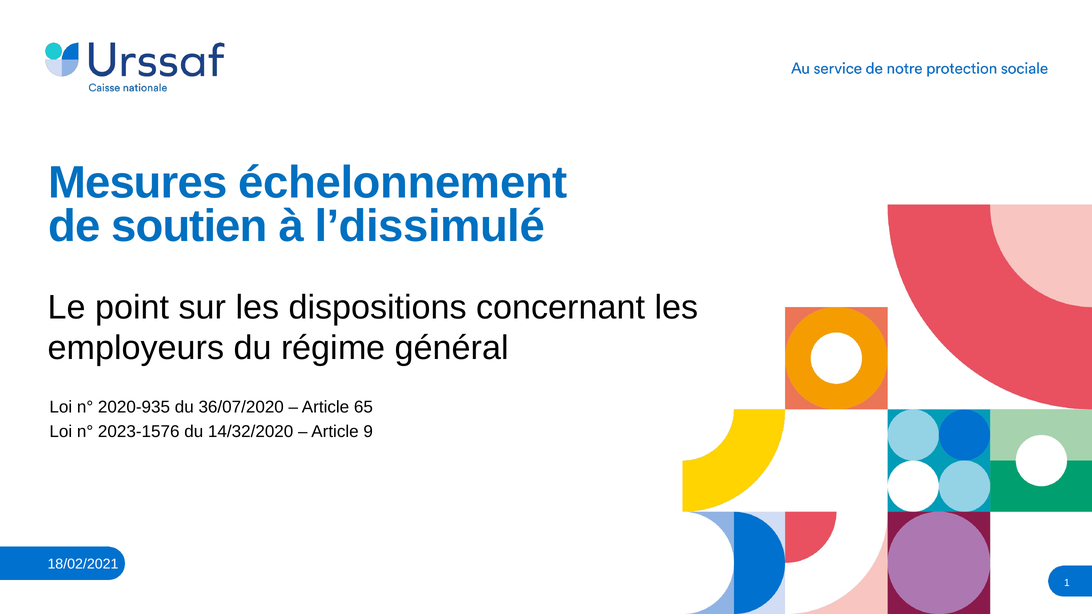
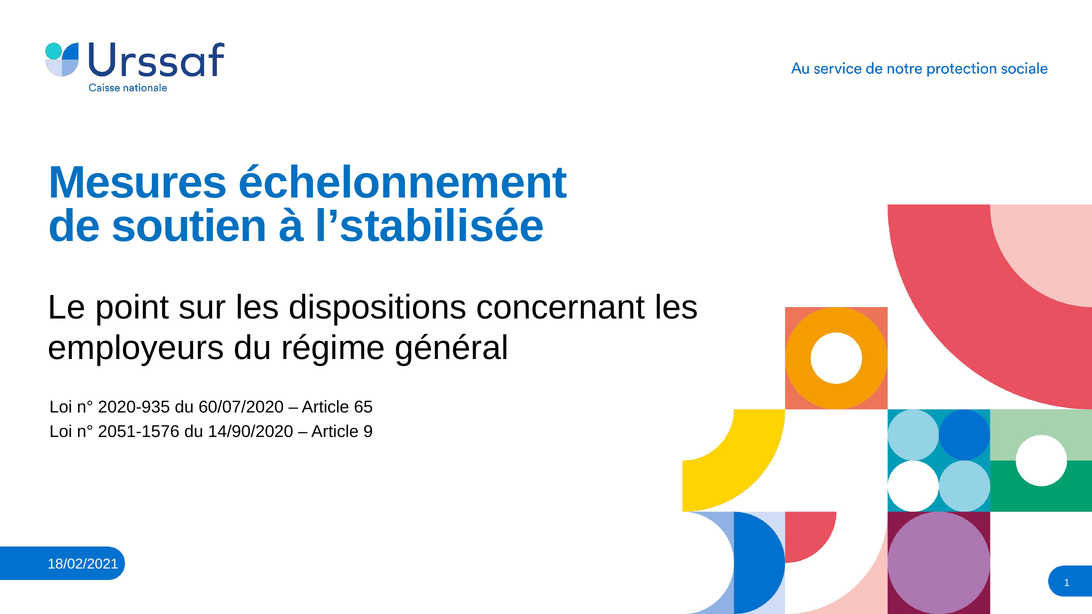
l’dissimulé: l’dissimulé -> l’stabilisée (430, 226)
36/07/2020: 36/07/2020 -> 60/07/2020 (241, 407)
2023-1576: 2023-1576 -> 2051-1576 (139, 432)
14/32/2020: 14/32/2020 -> 14/90/2020 (251, 432)
